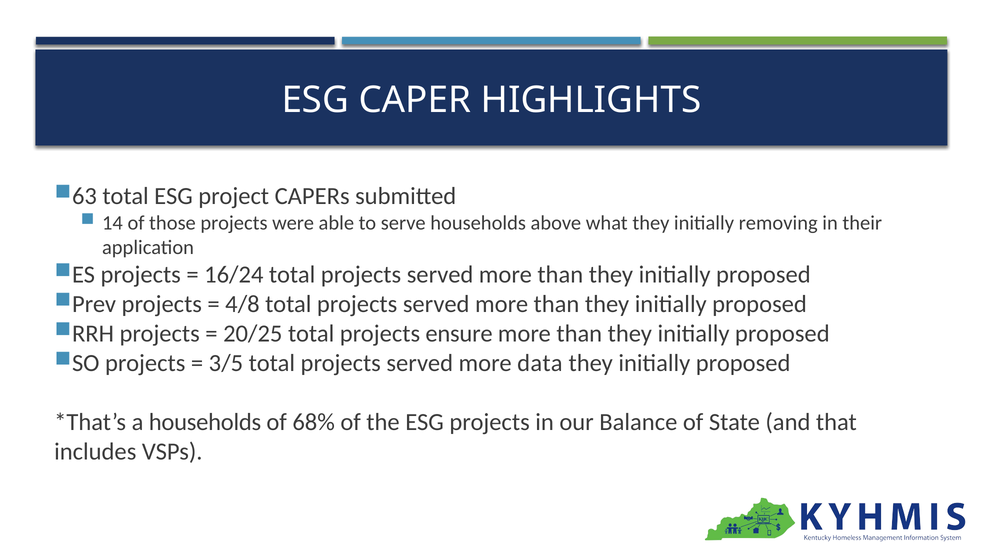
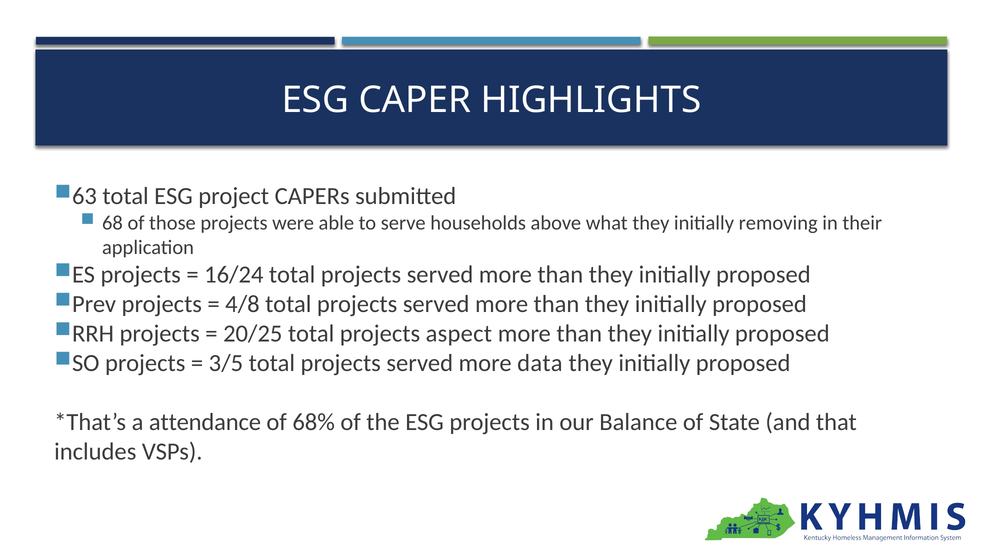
14: 14 -> 68 (112, 223)
ensure: ensure -> aspect (459, 334)
a households: households -> attendance (205, 422)
